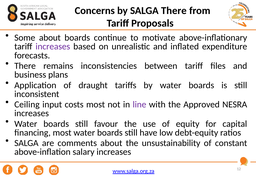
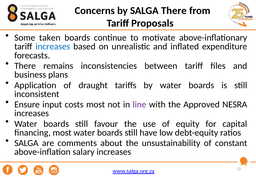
Some about: about -> taken (50, 38)
increases colour: purple -> blue (53, 47)
Ceiling: Ceiling -> Ensure (27, 105)
